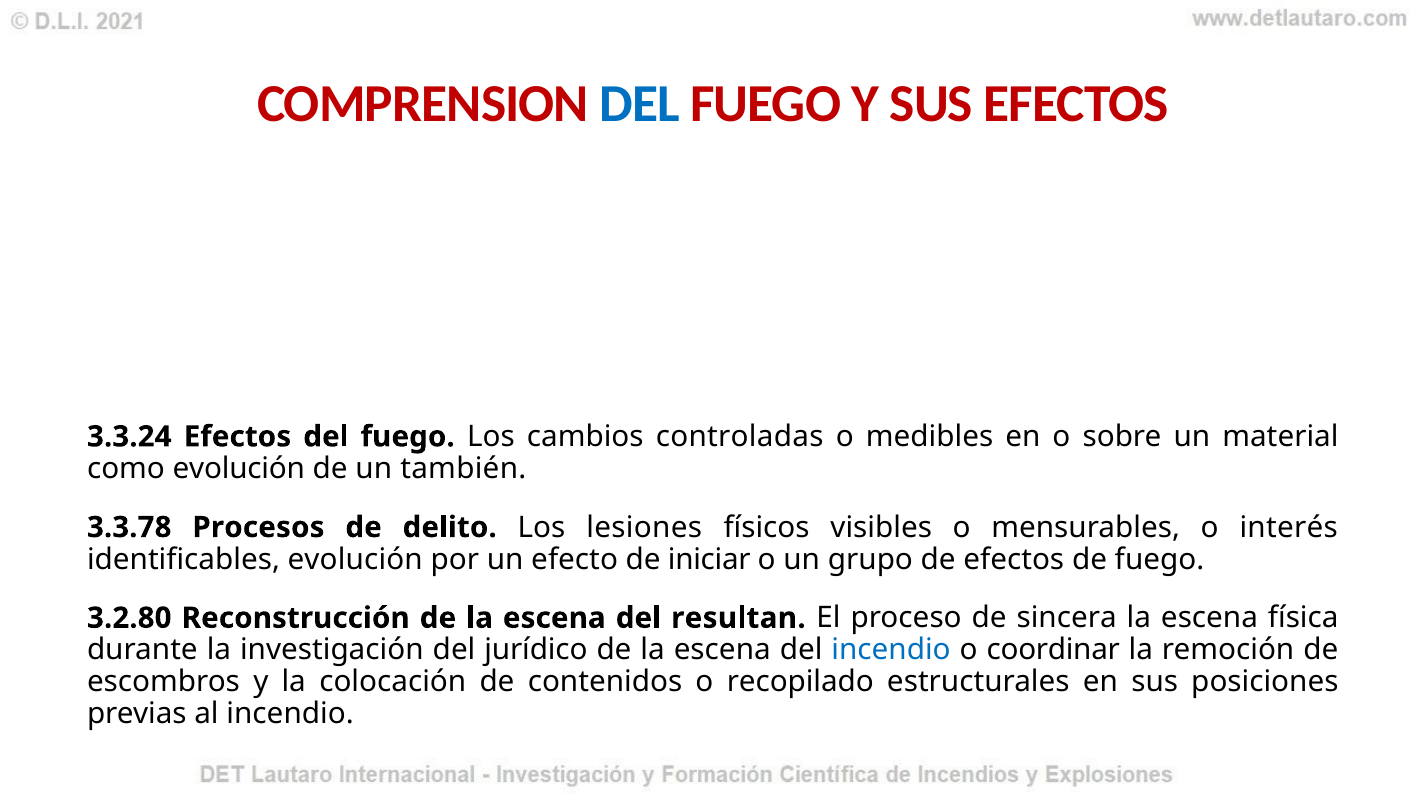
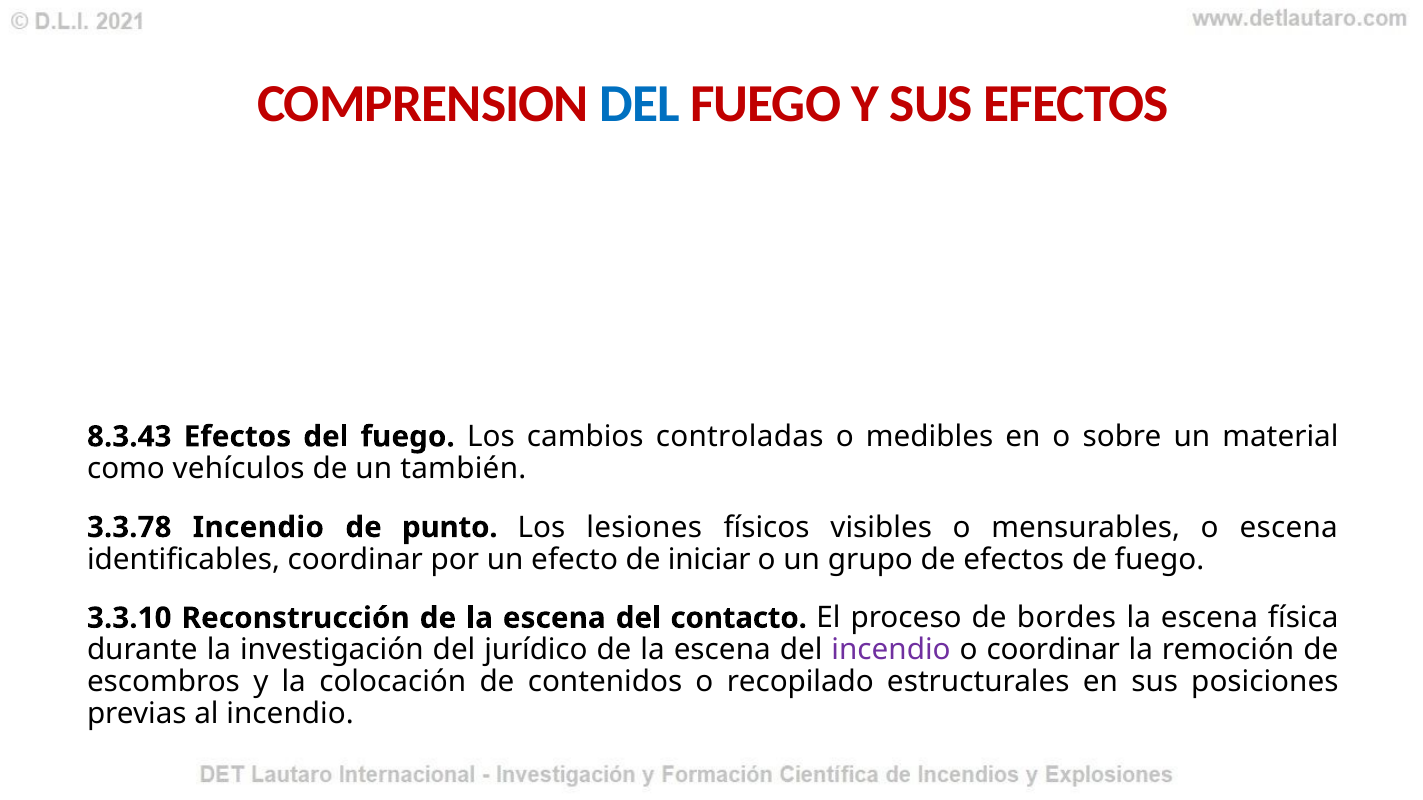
3.3.24: 3.3.24 -> 8.3.43 (129, 437)
como evolución: evolución -> vehículos (239, 469)
3.3.78 Procesos: Procesos -> Incendio (258, 528)
delito: delito -> punto (450, 528)
o interés: interés -> escena (1289, 528)
identificables evolución: evolución -> coordinar (355, 560)
3.2.80: 3.2.80 -> 3.3.10 (129, 618)
resultan: resultan -> contacto (739, 618)
sincera: sincera -> bordes (1067, 618)
incendio colour: blue -> purple (891, 650)
